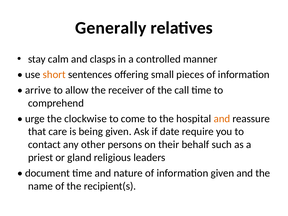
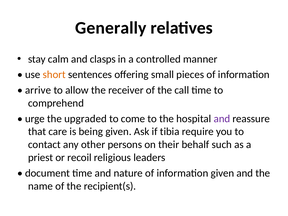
clockwise: clockwise -> upgraded (86, 119)
and colour: orange -> purple (222, 119)
date: date -> tibia (170, 132)
gland: gland -> recoil (79, 158)
